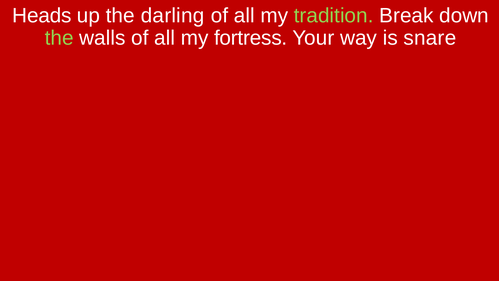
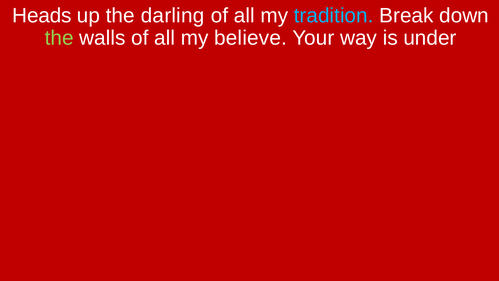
tradition colour: light green -> light blue (334, 15)
fortress: fortress -> believe (251, 38)
snare: snare -> under (430, 38)
